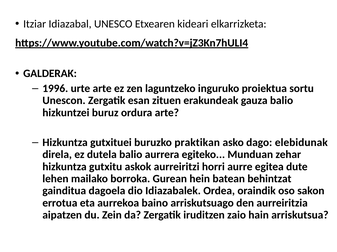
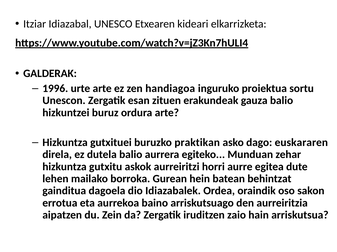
laguntzeko: laguntzeko -> handiagoa (170, 89)
elebidunak: elebidunak -> euskararen (301, 143)
